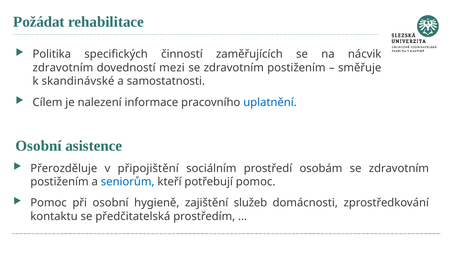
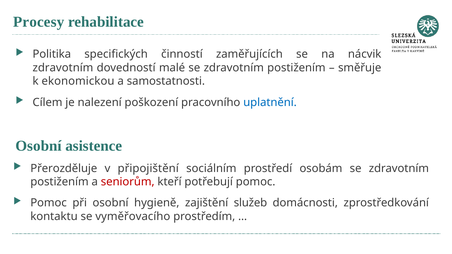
Požádat: Požádat -> Procesy (39, 22)
mezi: mezi -> malé (172, 68)
skandinávské: skandinávské -> ekonomickou (78, 81)
informace: informace -> poškození (151, 102)
seniorům colour: blue -> red (128, 182)
předčitatelská: předčitatelská -> vyměřovacího (133, 217)
